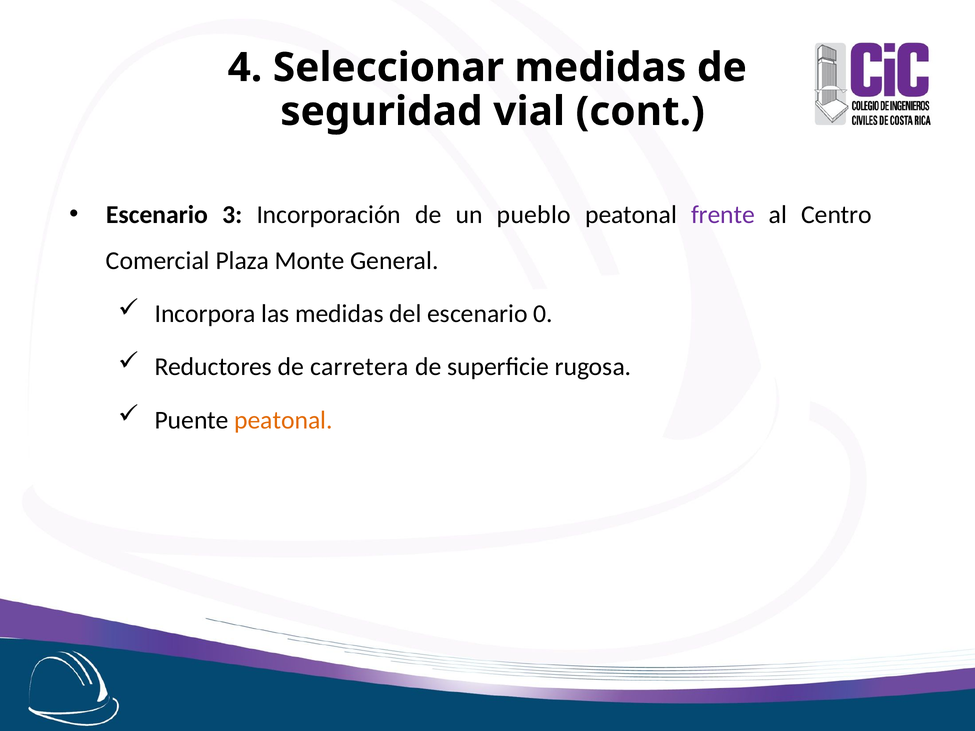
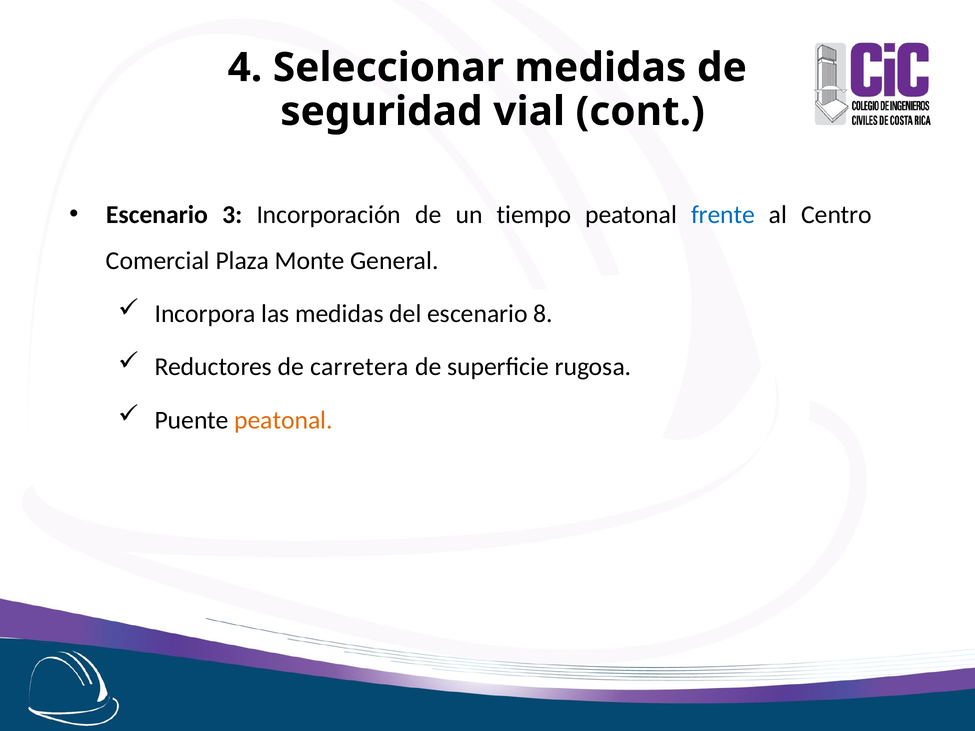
pueblo: pueblo -> tiempo (534, 215)
frente colour: purple -> blue (723, 215)
0: 0 -> 8 (543, 314)
